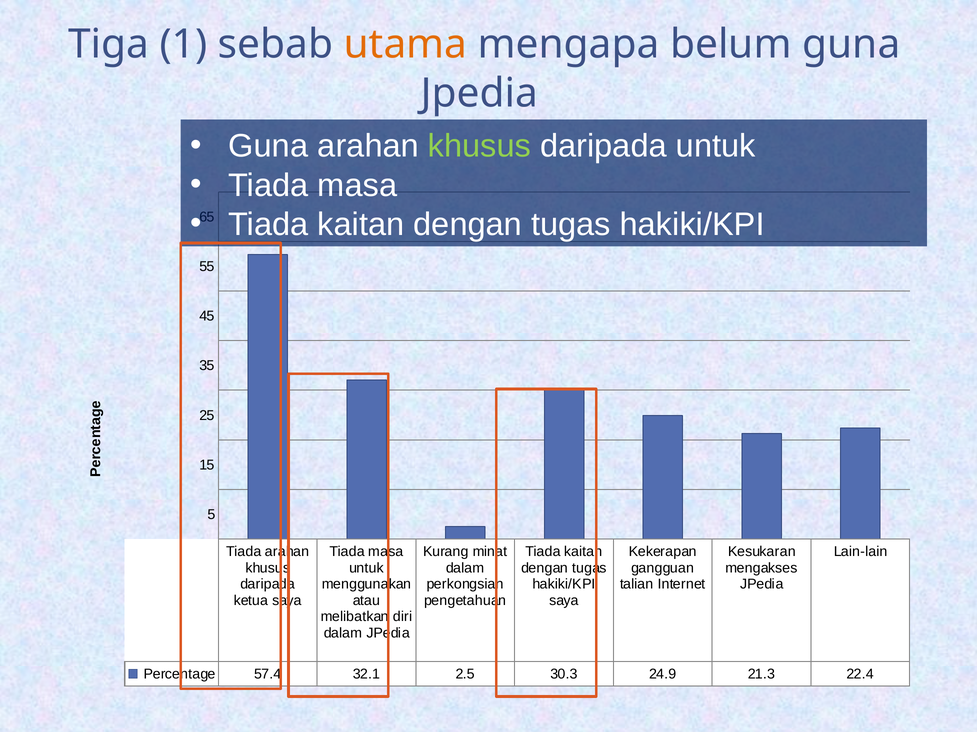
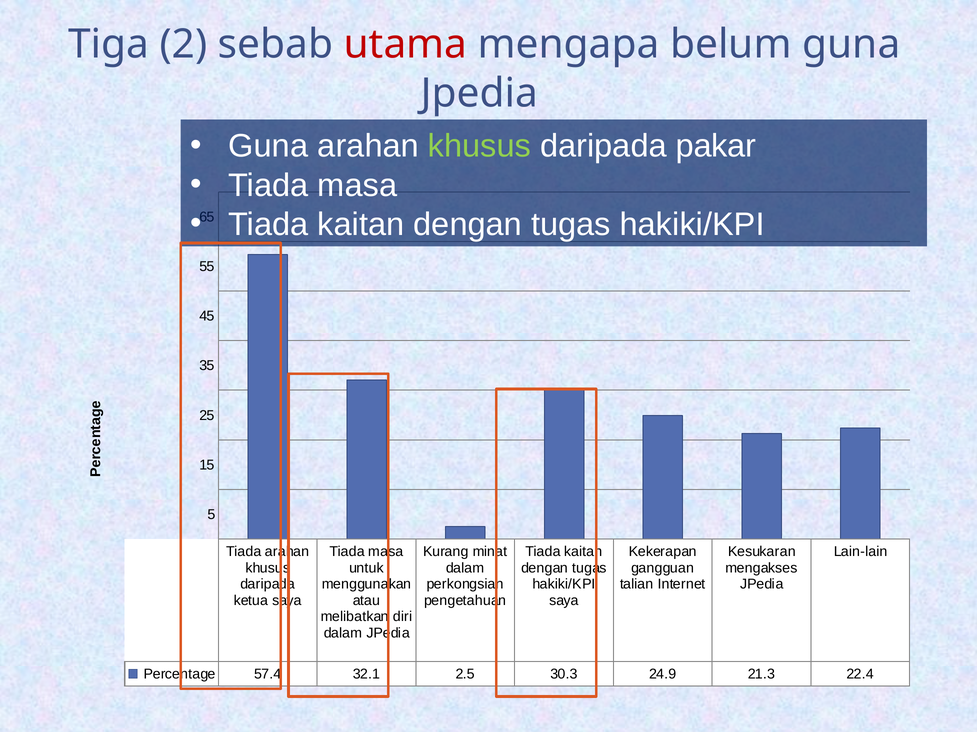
1: 1 -> 2 (184, 44)
utama colour: orange -> red (406, 44)
daripada untuk: untuk -> pakar (716, 146)
